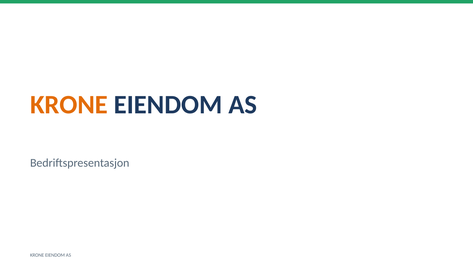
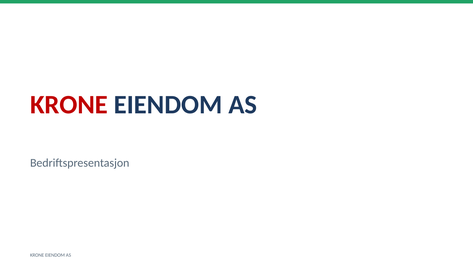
KRONE colour: orange -> red (69, 105)
